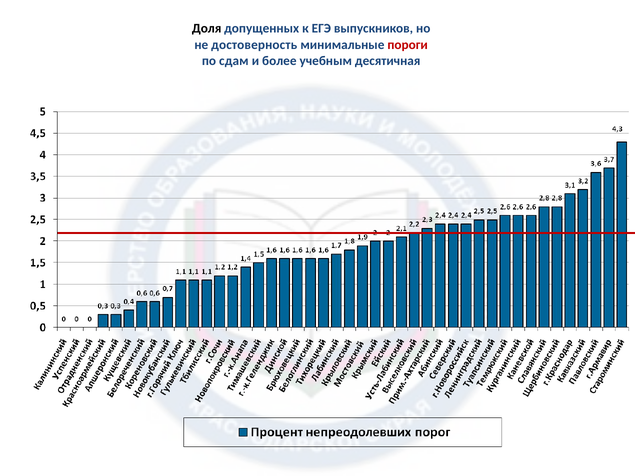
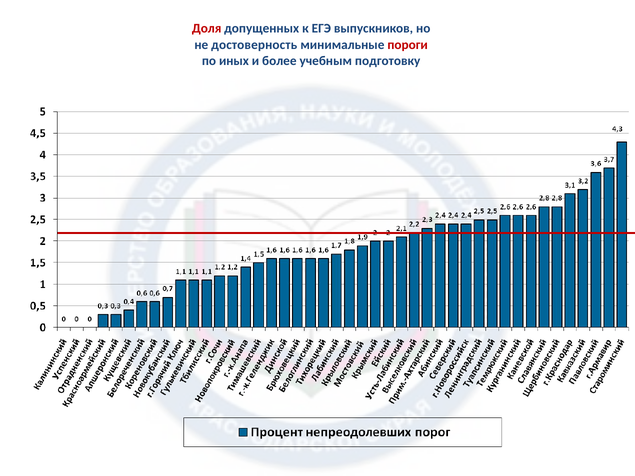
Доля colour: black -> red (207, 28)
сдам: сдам -> иных (234, 61)
десятичная: десятичная -> подготовку (388, 61)
